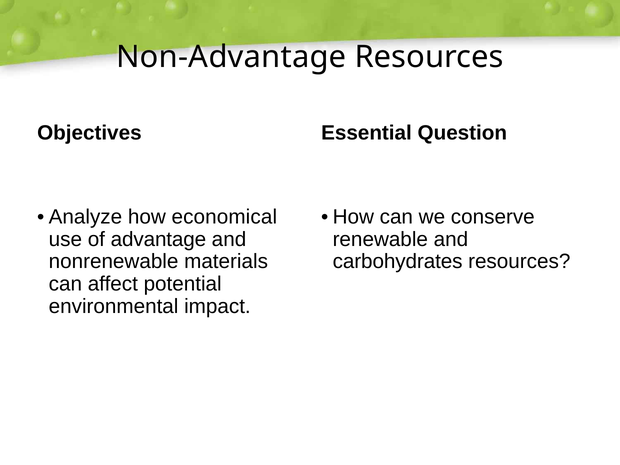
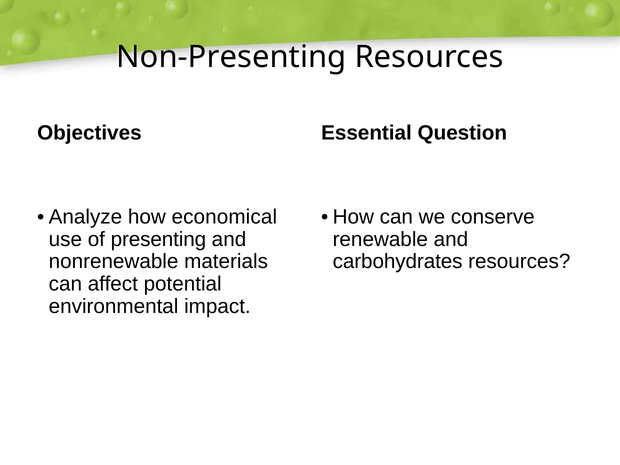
Non-Advantage: Non-Advantage -> Non-Presenting (231, 57)
advantage: advantage -> presenting (158, 239)
